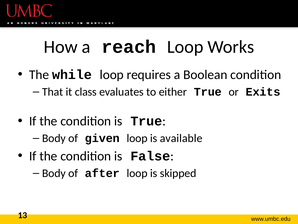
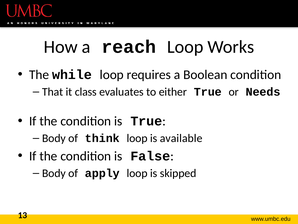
Exits: Exits -> Needs (263, 92)
given: given -> think (102, 138)
after: after -> apply (102, 173)
